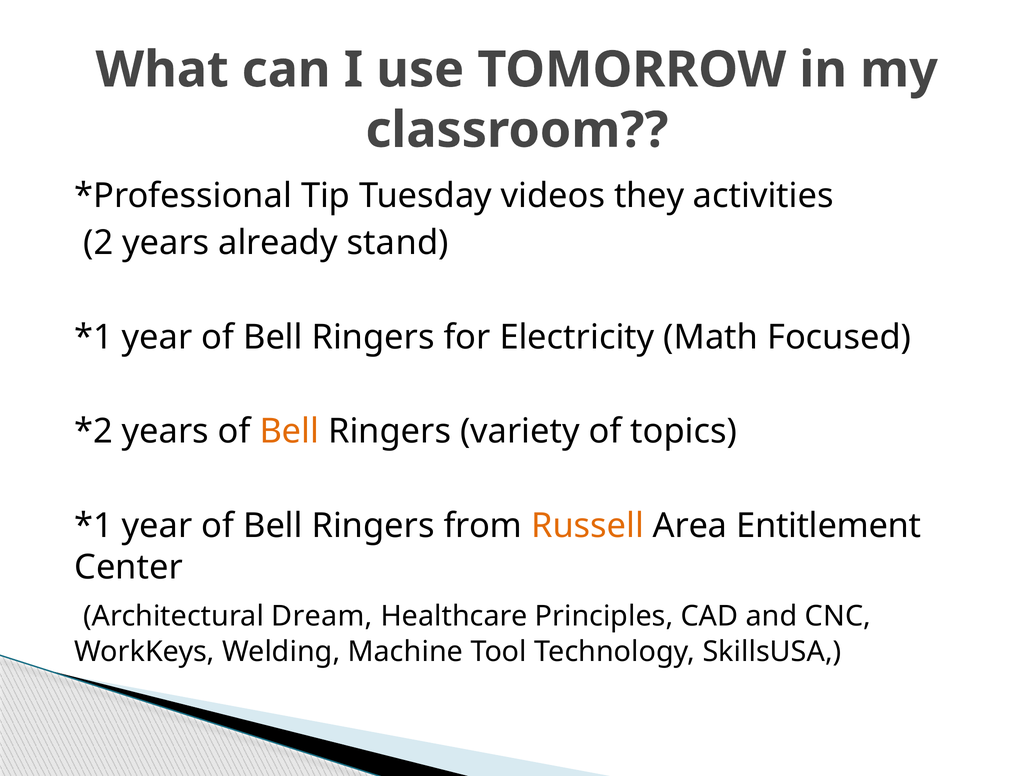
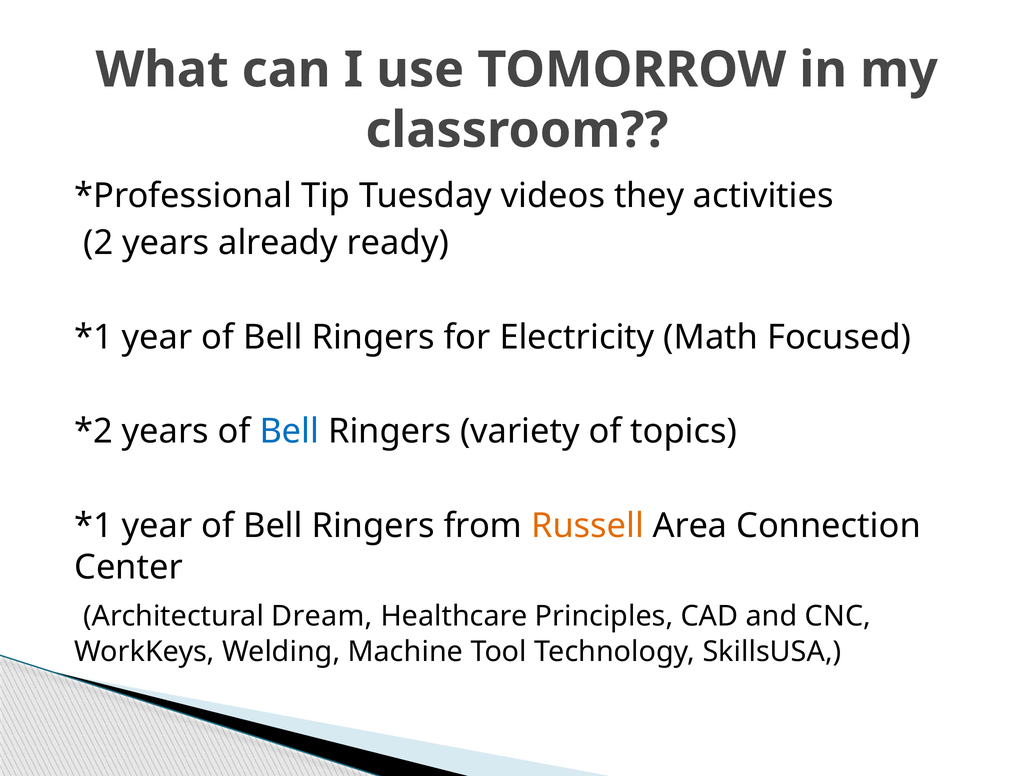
stand: stand -> ready (398, 243)
Bell colour: orange -> blue (289, 431)
Entitlement: Entitlement -> Connection (829, 525)
